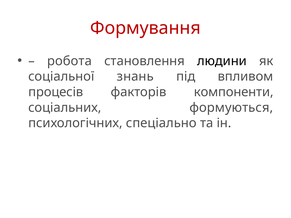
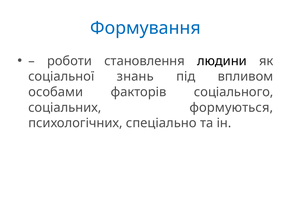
Формування colour: red -> blue (145, 28)
робота: робота -> роботи (70, 61)
процесів: процесів -> особами (56, 92)
компоненти: компоненти -> соціального (234, 92)
